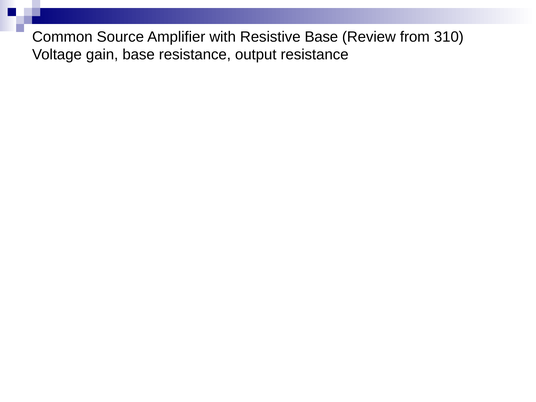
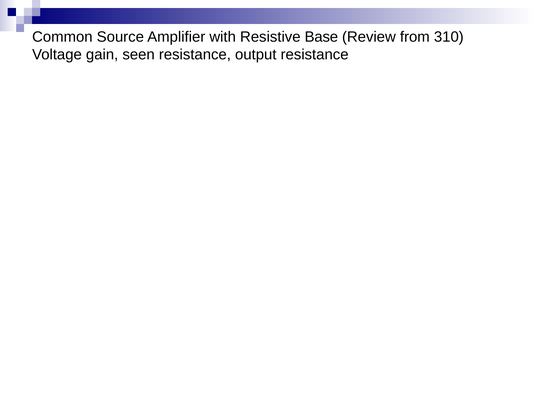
gain base: base -> seen (139, 55)
